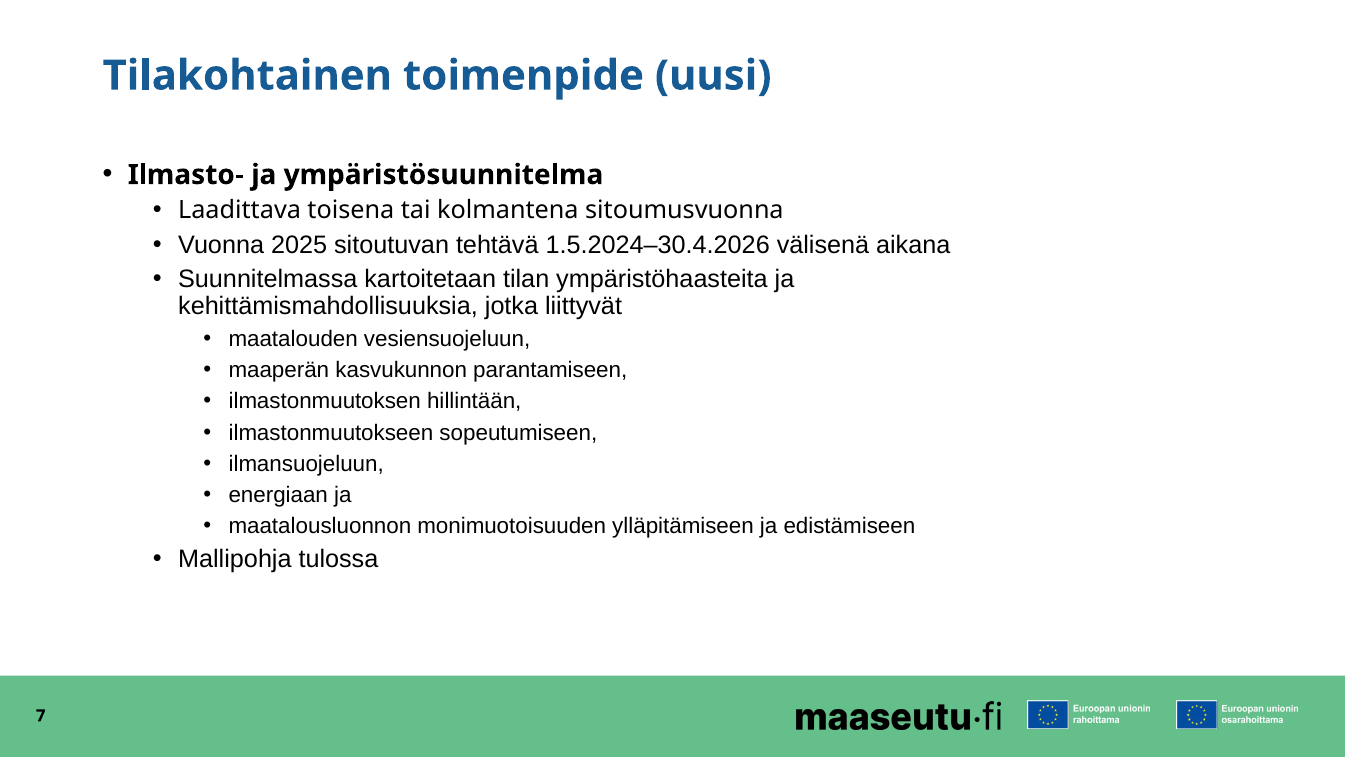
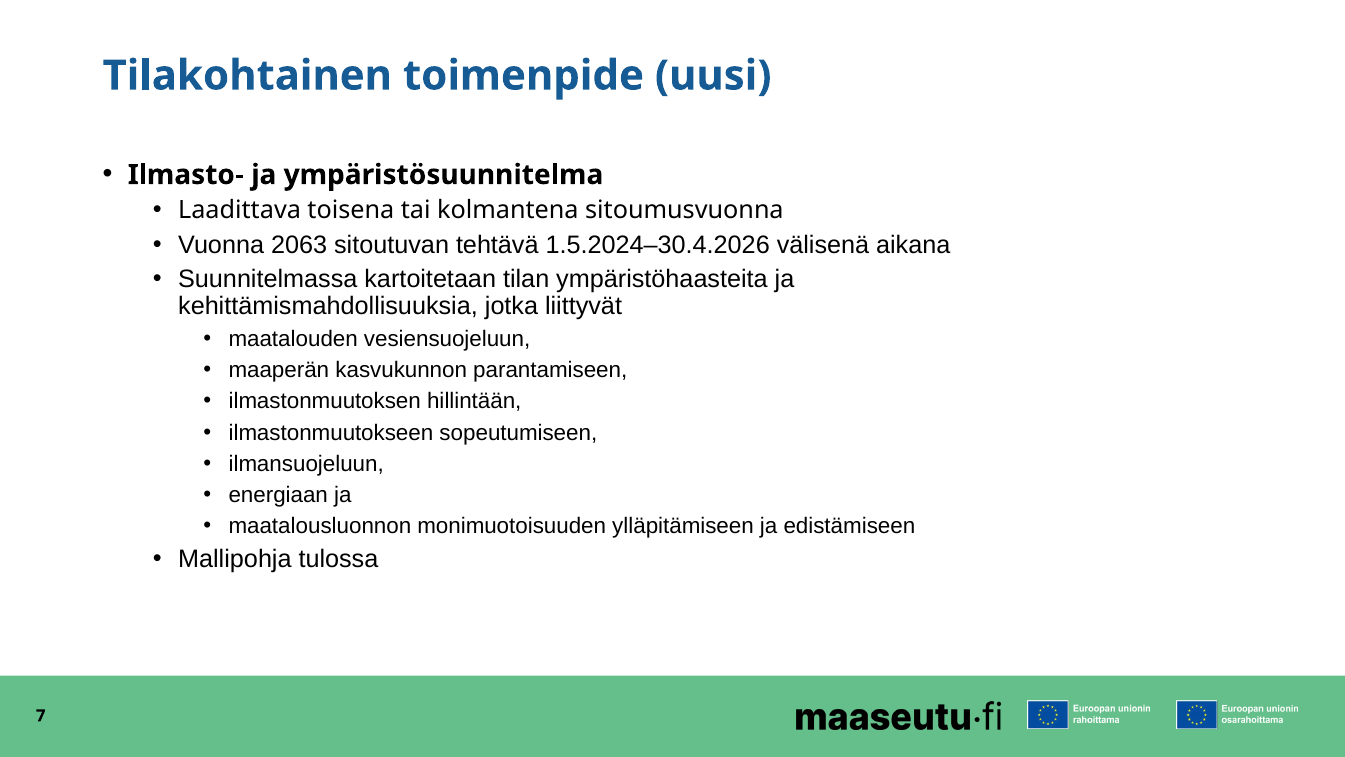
2025: 2025 -> 2063 (299, 245)
